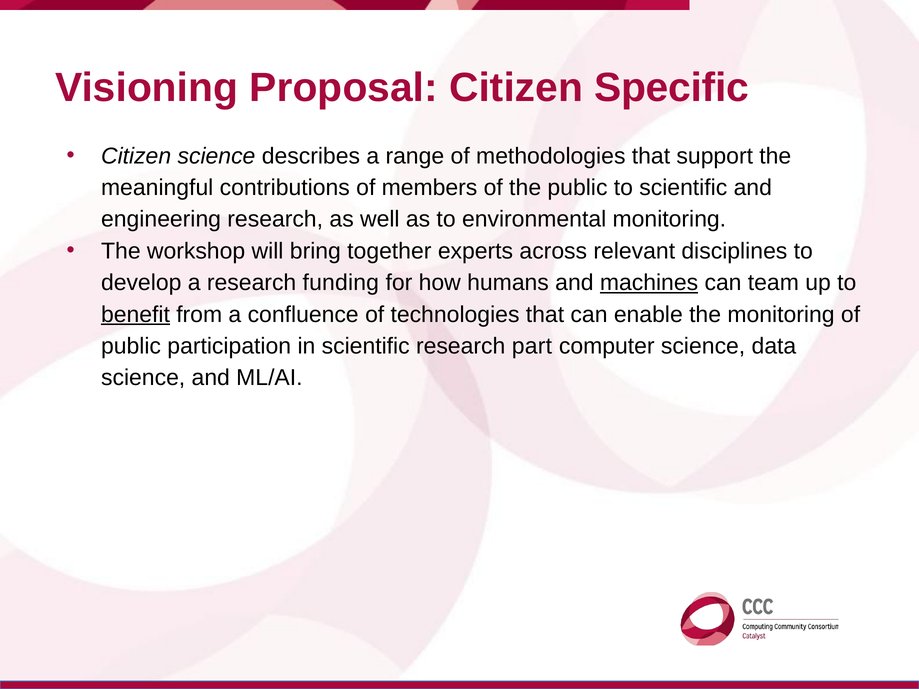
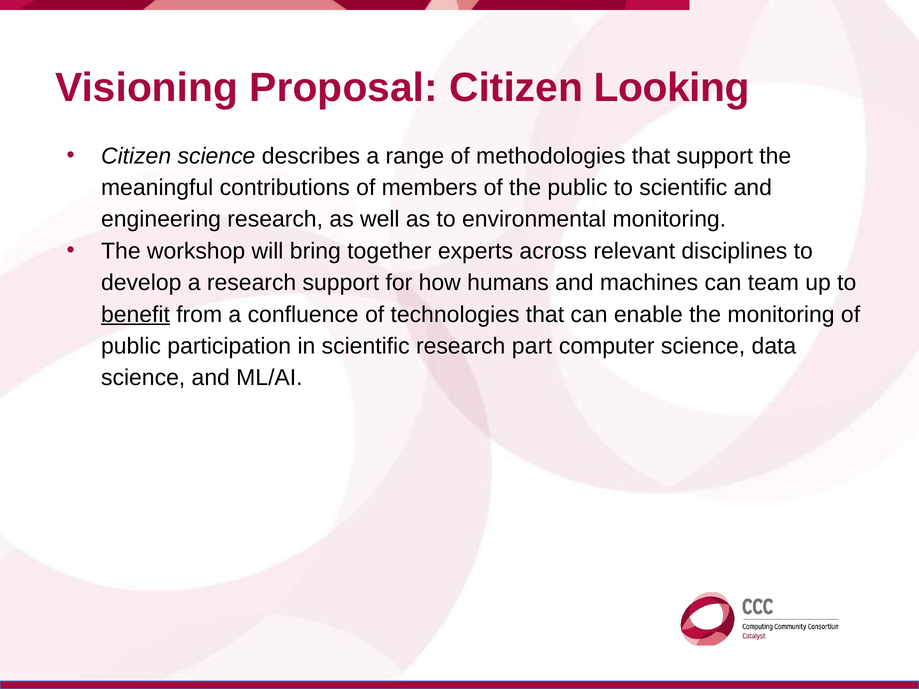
Specific: Specific -> Looking (672, 88)
research funding: funding -> support (341, 283)
machines underline: present -> none (649, 283)
